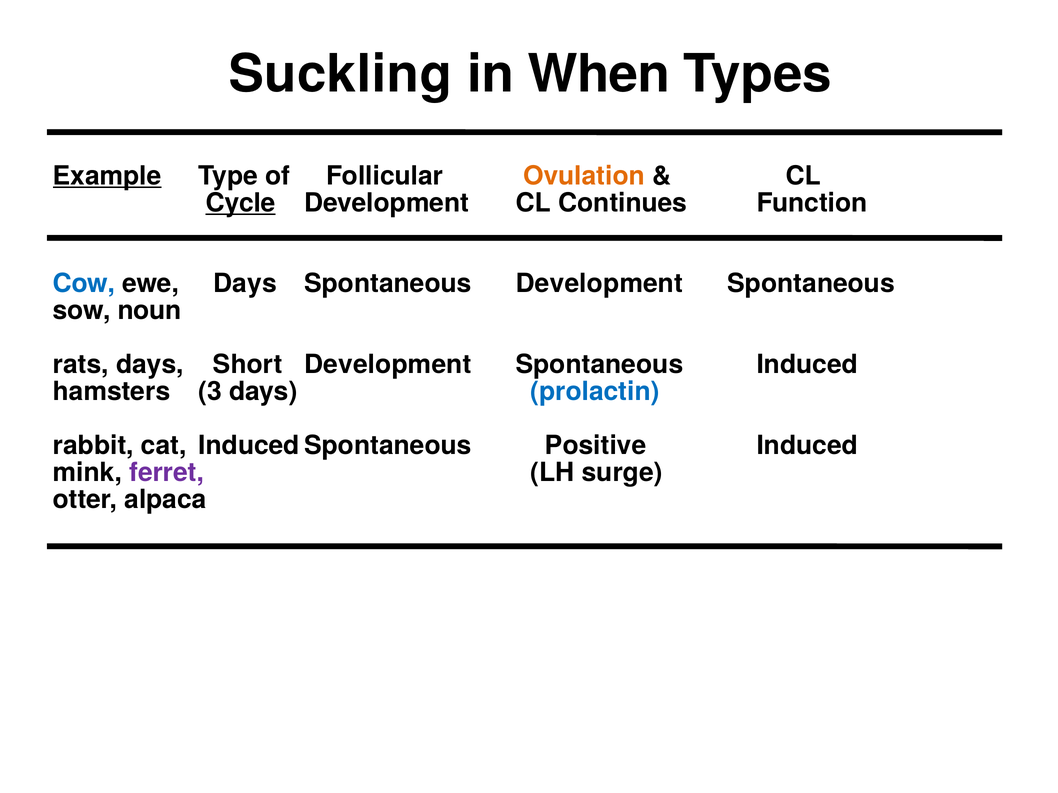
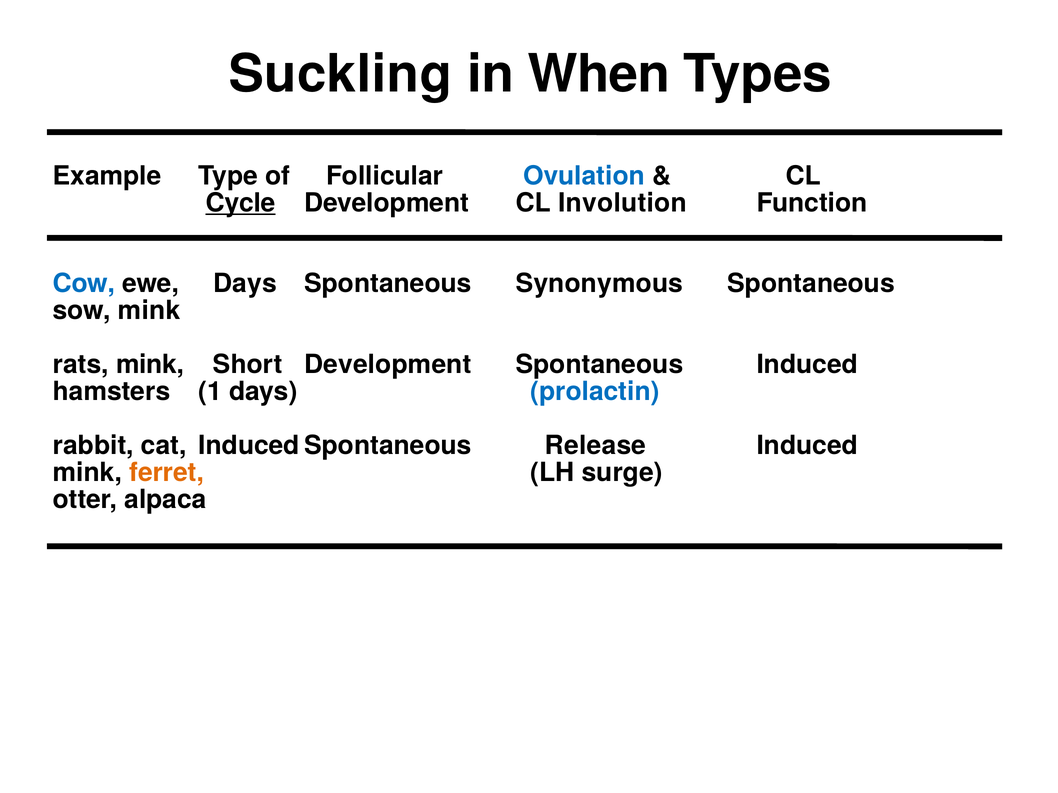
Example underline: present -> none (107, 176)
Ovulation colour: orange -> blue (584, 176)
Continues: Continues -> Involution (623, 203)
Spontaneous Development: Development -> Synonymous (599, 284)
sow noun: noun -> mink (149, 311)
rats days: days -> mink (150, 365)
3: 3 -> 1 (210, 392)
Positive: Positive -> Release (596, 446)
ferret colour: purple -> orange (167, 473)
